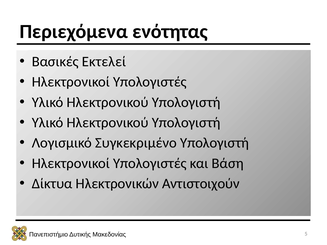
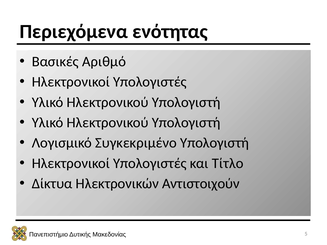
Εκτελεί: Εκτελεί -> Αριθμό (104, 62)
Βάση: Βάση -> Τίτλο (228, 163)
